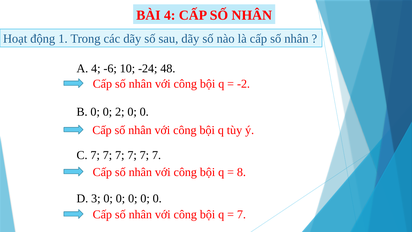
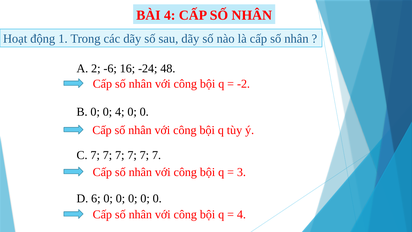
A 4: 4 -> 2 (96, 69)
10: 10 -> 16 (127, 69)
0 2: 2 -> 4 (120, 112)
8: 8 -> 3 (241, 172)
3: 3 -> 6 (96, 198)
7: 7 -> 4 (241, 214)
